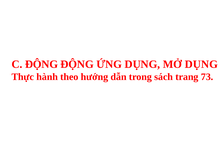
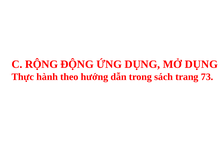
C ĐỘNG: ĐỘNG -> RỘNG (42, 64)
